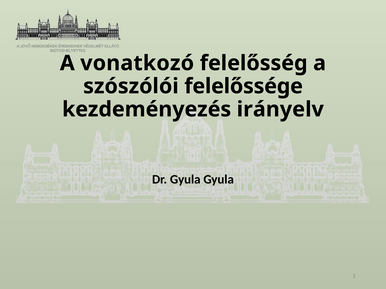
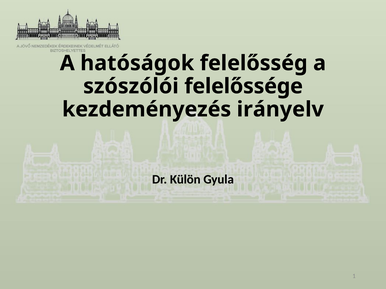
vonatkozó: vonatkozó -> hatóságok (137, 63)
Dr Gyula: Gyula -> Külön (185, 180)
